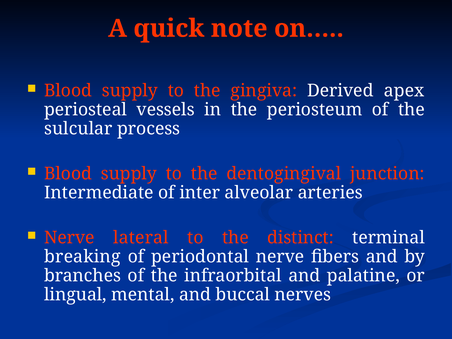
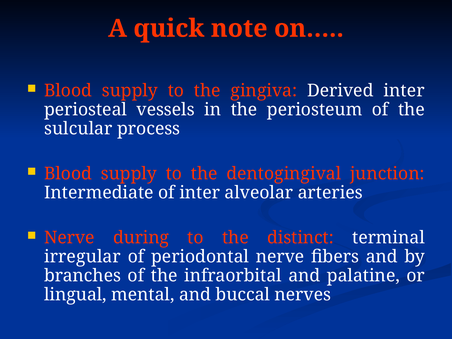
Derived apex: apex -> inter (404, 91)
lateral: lateral -> during (141, 238)
breaking: breaking -> irregular (82, 257)
